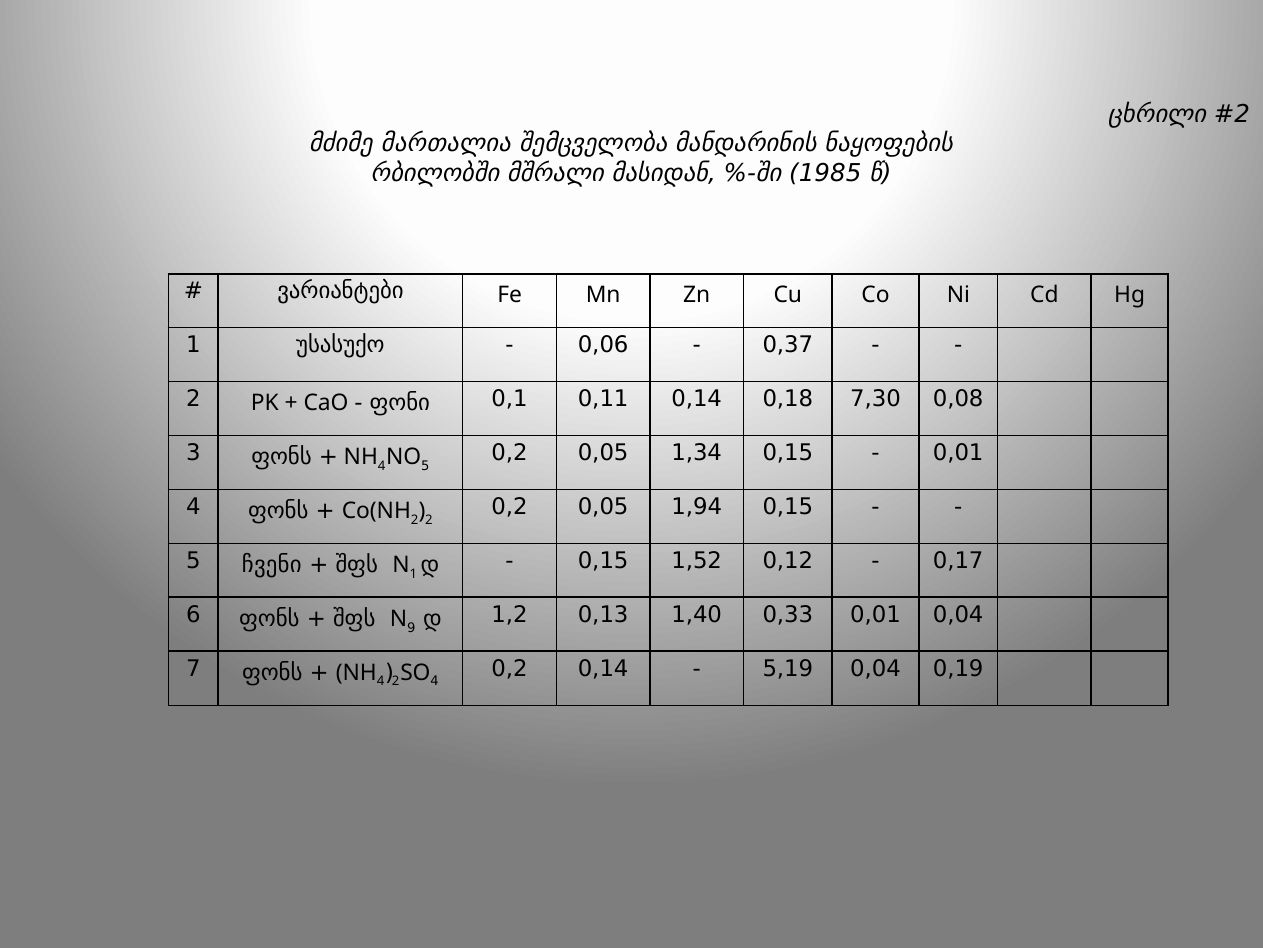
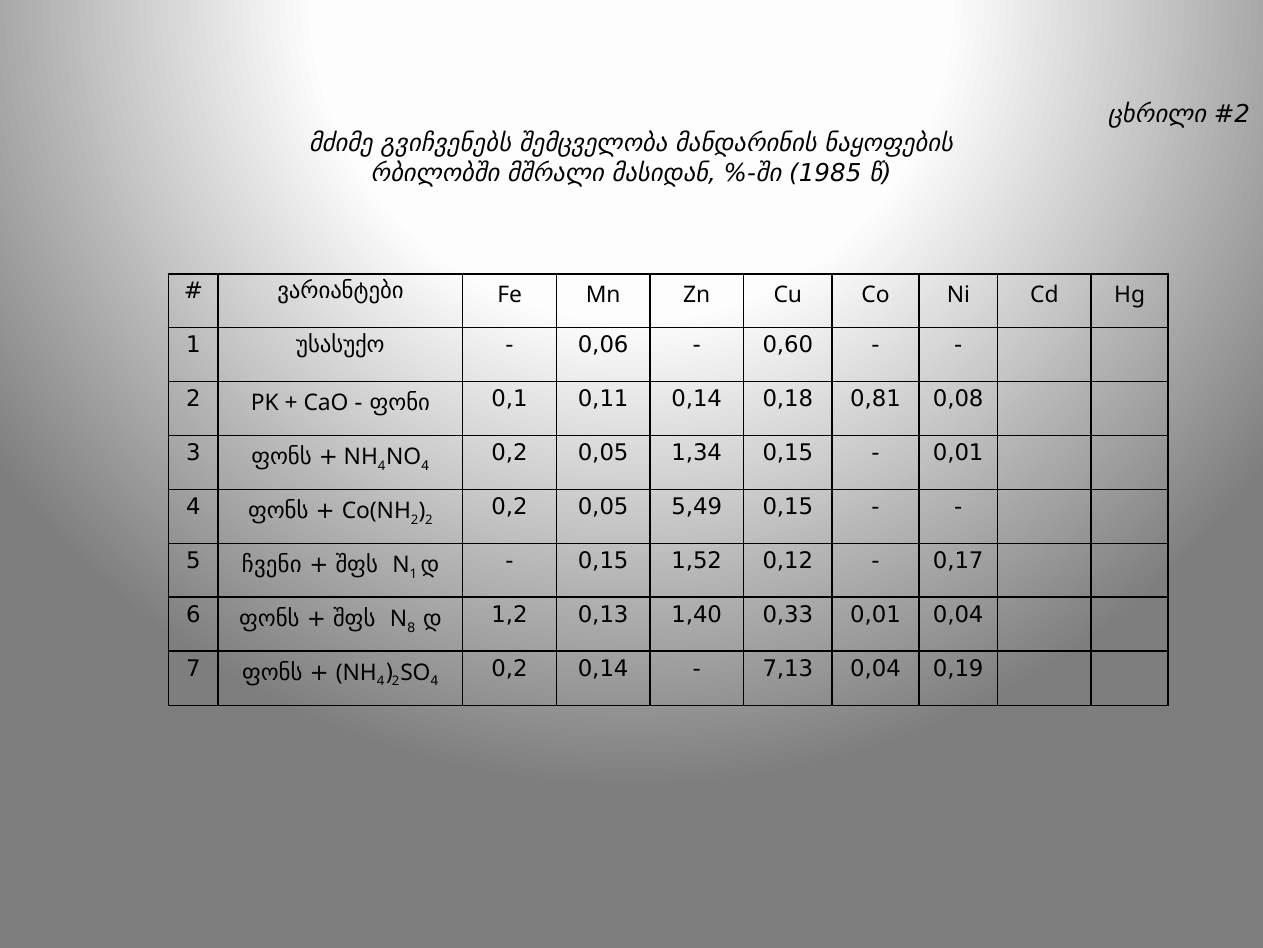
მართალია: მართალია -> გვიჩვენებს (446, 143)
0,37: 0,37 -> 0,60 (788, 345)
7,30: 7,30 -> 0,81 (876, 399)
5: 5 -> 4 (425, 466)
1,94: 1,94 -> 5,49 (697, 506)
9: 9 -> 8 (411, 627)
5,19: 5,19 -> 7,13 (788, 668)
